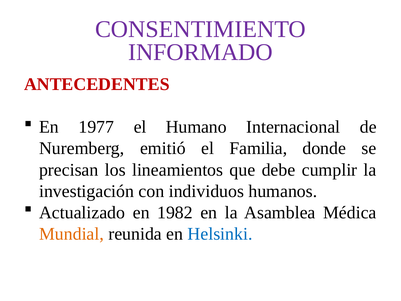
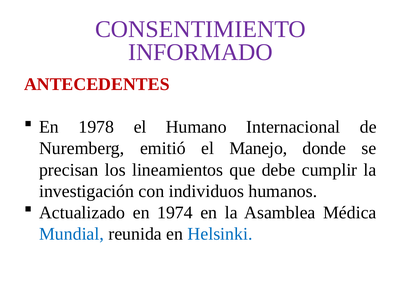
1977: 1977 -> 1978 (96, 127)
Familia: Familia -> Manejo (258, 148)
1982: 1982 -> 1974 (175, 212)
Mundial colour: orange -> blue (72, 234)
